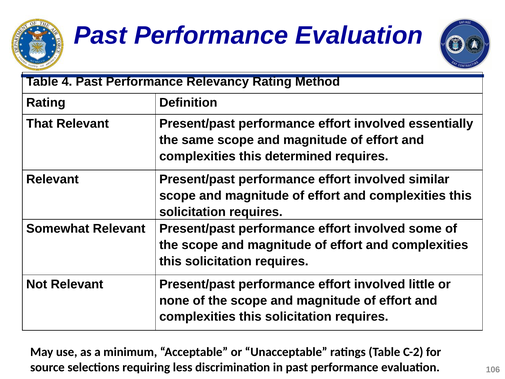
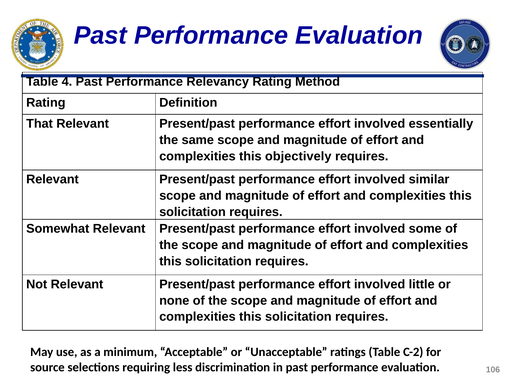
determined: determined -> objectively (298, 156)
